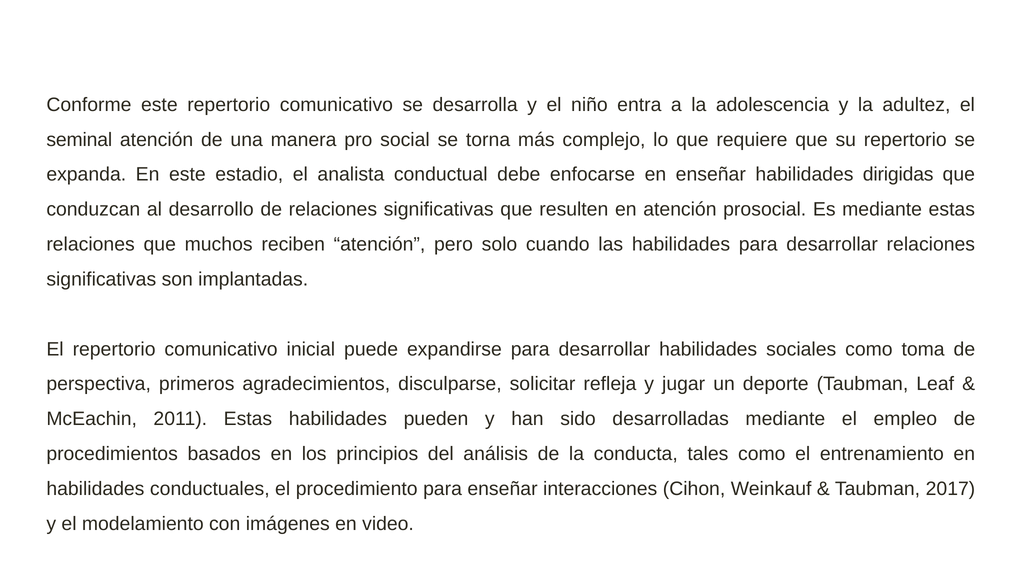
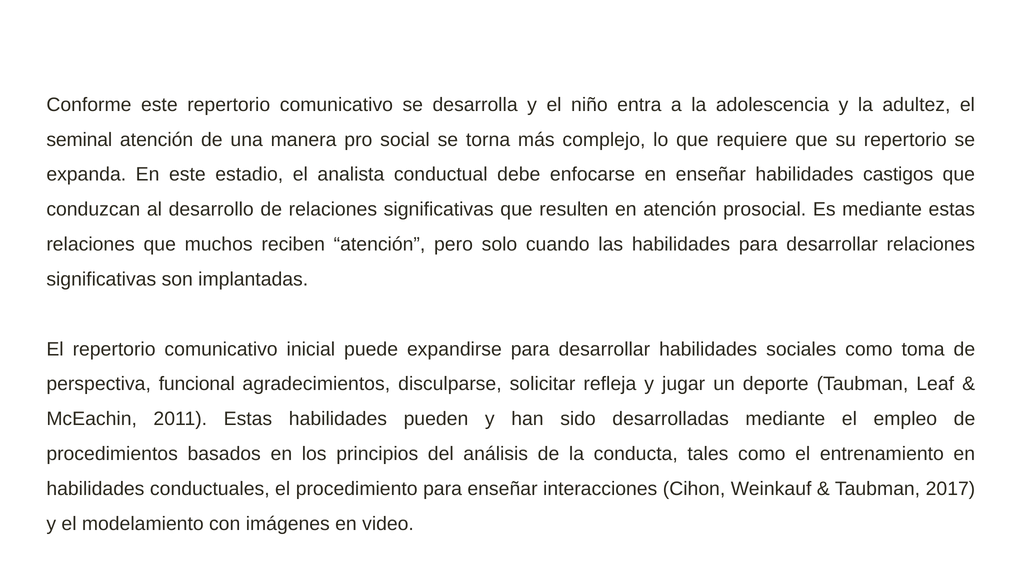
dirigidas: dirigidas -> castigos (898, 175)
primeros: primeros -> funcional (197, 384)
